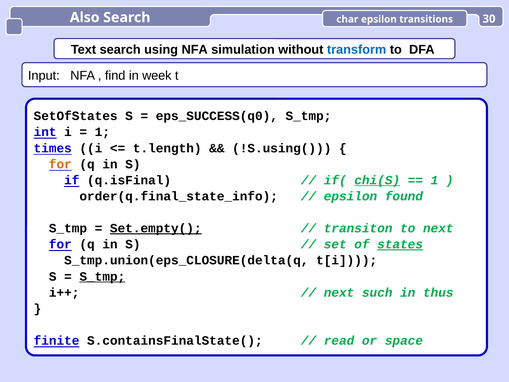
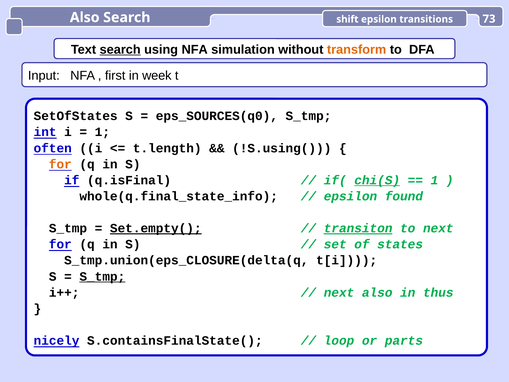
char: char -> shift (347, 19)
30: 30 -> 73 (489, 19)
search underline: none -> present (120, 49)
transform colour: blue -> orange (357, 49)
find: find -> first (115, 75)
eps_SUCCESS(q0: eps_SUCCESS(q0 -> eps_SOURCES(q0 (217, 116)
times: times -> often (53, 148)
order(q.final_state_info: order(q.final_state_info -> whole(q.final_state_info (179, 196)
transiton underline: none -> present (358, 228)
states underline: present -> none (400, 244)
next such: such -> also (377, 292)
finite: finite -> nicely (57, 340)
read: read -> loop (339, 340)
space: space -> parts (404, 340)
